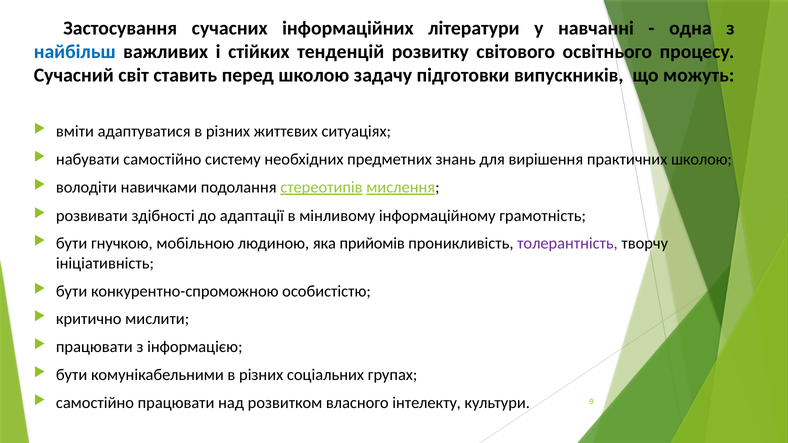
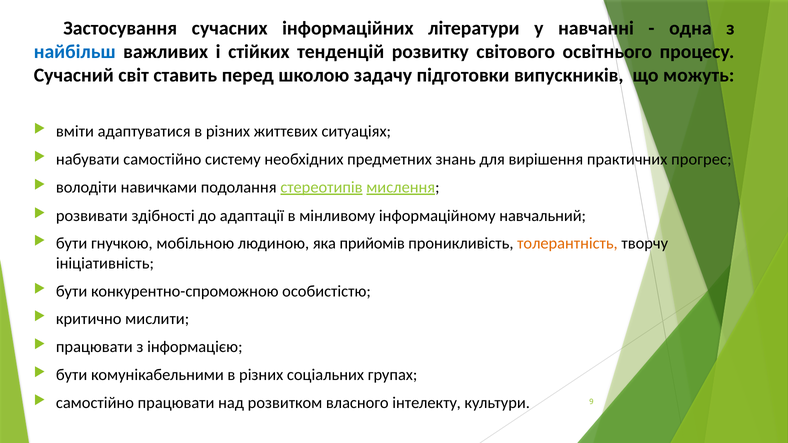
практичних школою: школою -> прогрес (701, 159)
грамотність: грамотність -> навчальний (543, 216)
толерантність colour: purple -> orange (567, 244)
